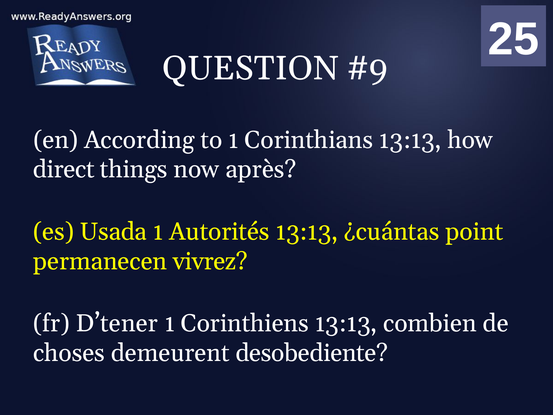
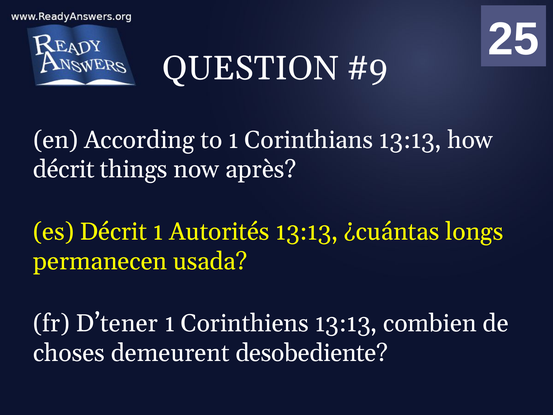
direct: direct -> décrit (64, 169)
es Usada: Usada -> Décrit (113, 232)
point: point -> longs (474, 232)
vivrez: vivrez -> usada (210, 261)
